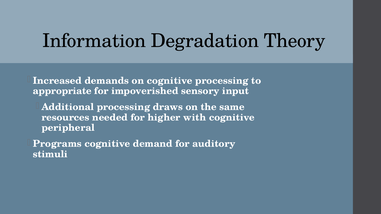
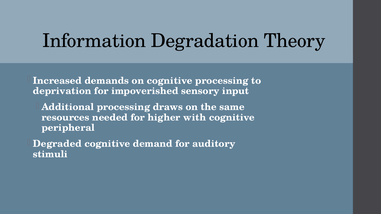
appropriate: appropriate -> deprivation (62, 91)
Programs: Programs -> Degraded (57, 144)
